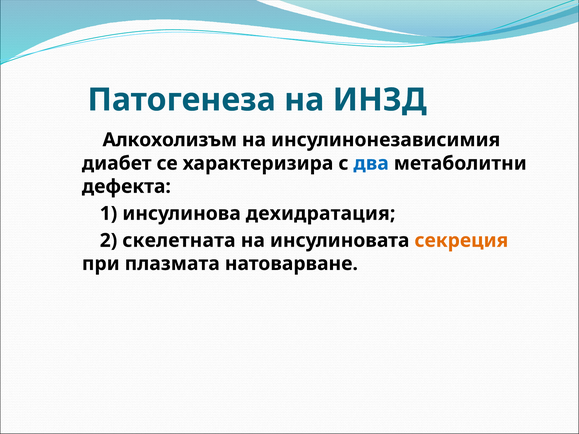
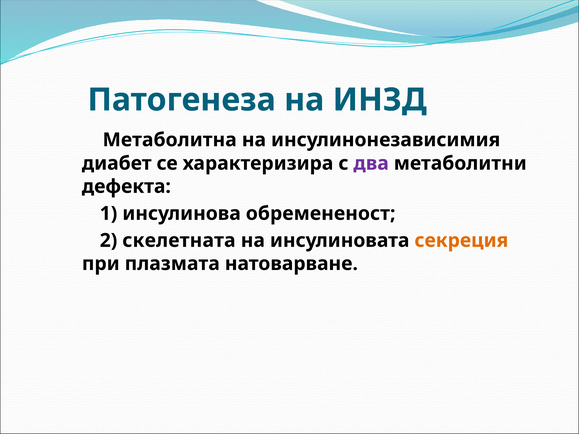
Алкохолизъм: Алкохолизъм -> Метаболитна (170, 140)
два colour: blue -> purple (371, 163)
дехидратация: дехидратация -> обремененост (321, 214)
